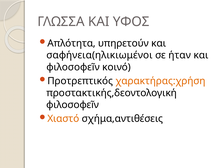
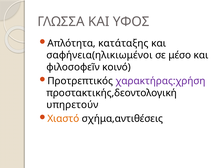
υπηρετούν: υπηρετούν -> κατάταξης (123, 43)
ήταν: ήταν -> μέσο (180, 55)
χαρακτήρας:χρήση colour: orange -> purple (161, 81)
φιλοσοφεĩν: φιλοσοφεĩν -> υπηρετούν (72, 105)
